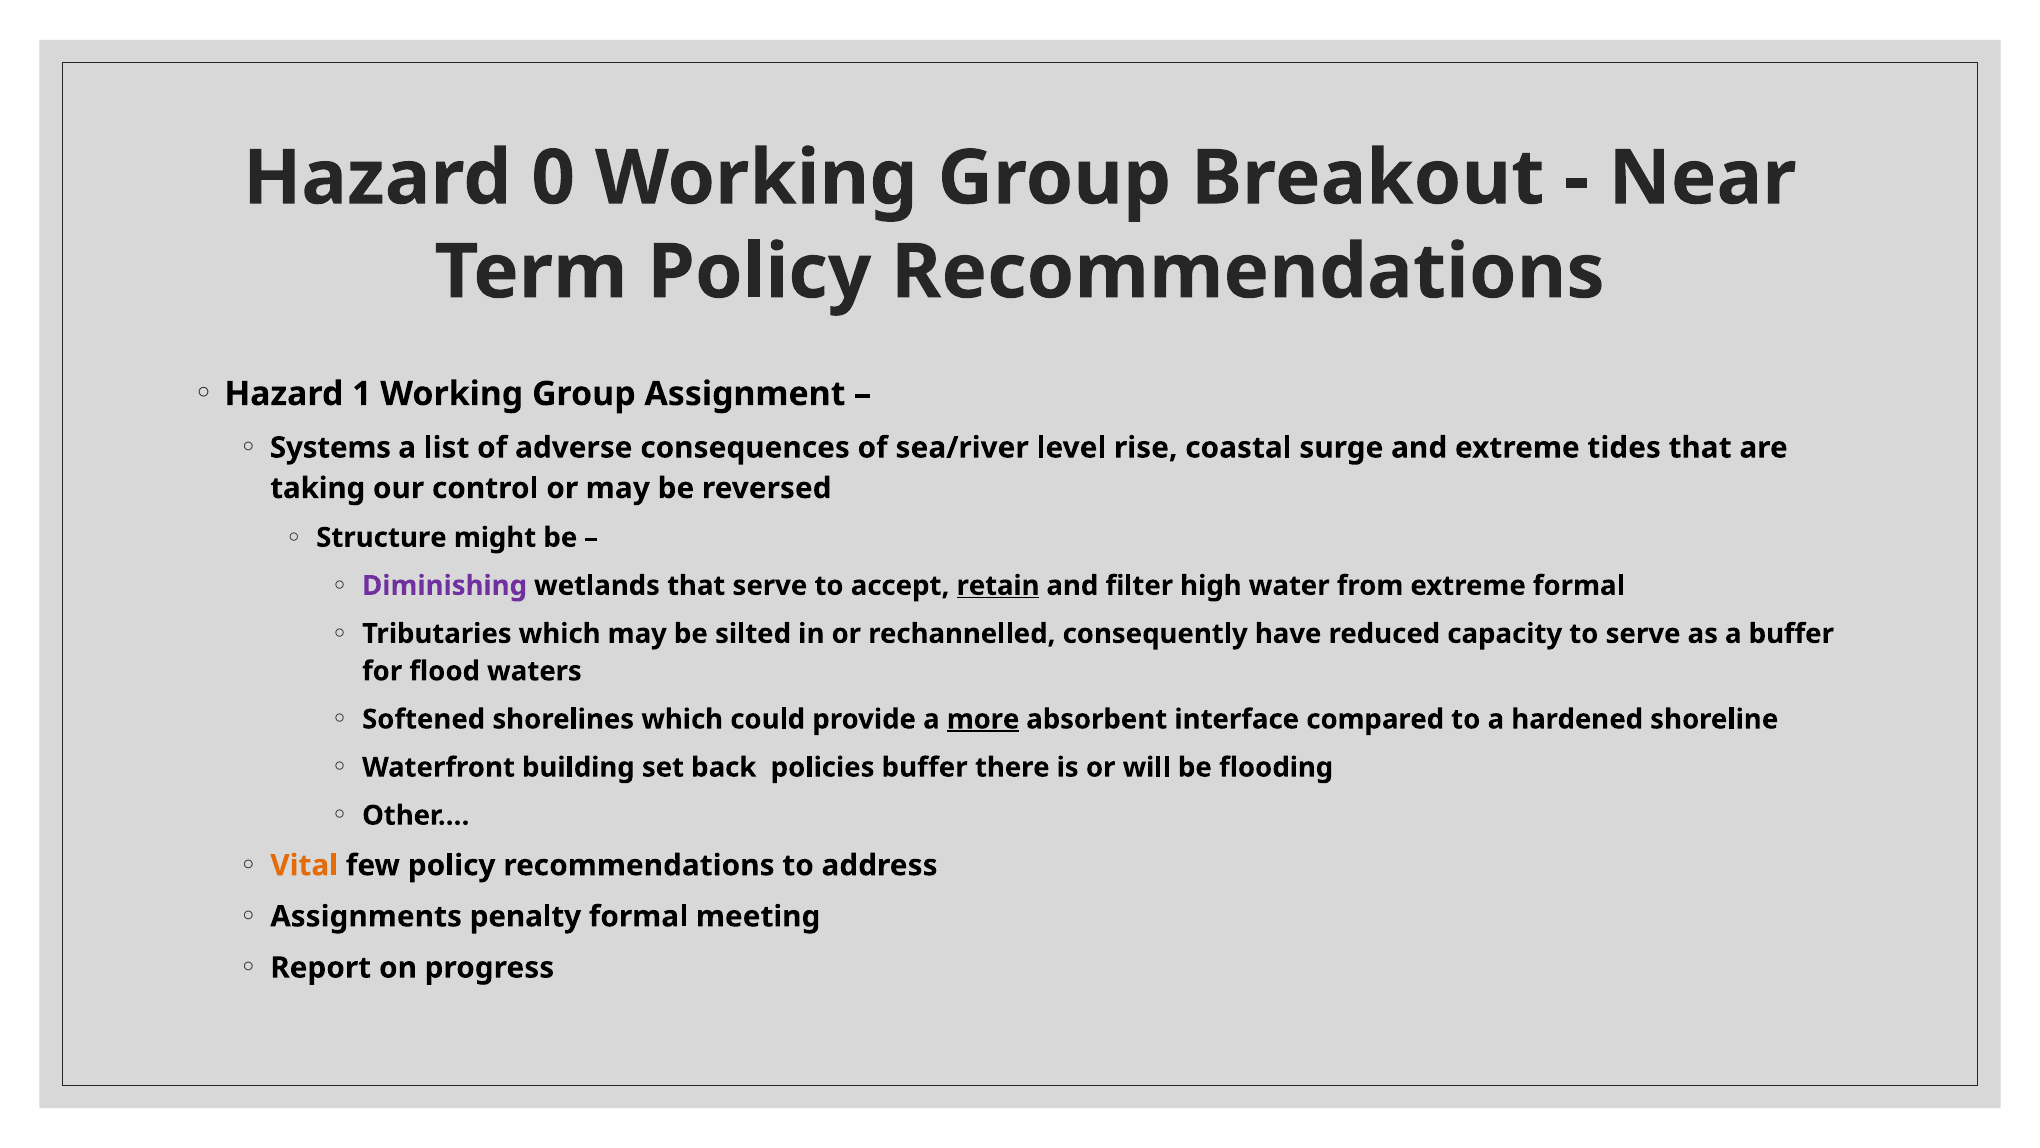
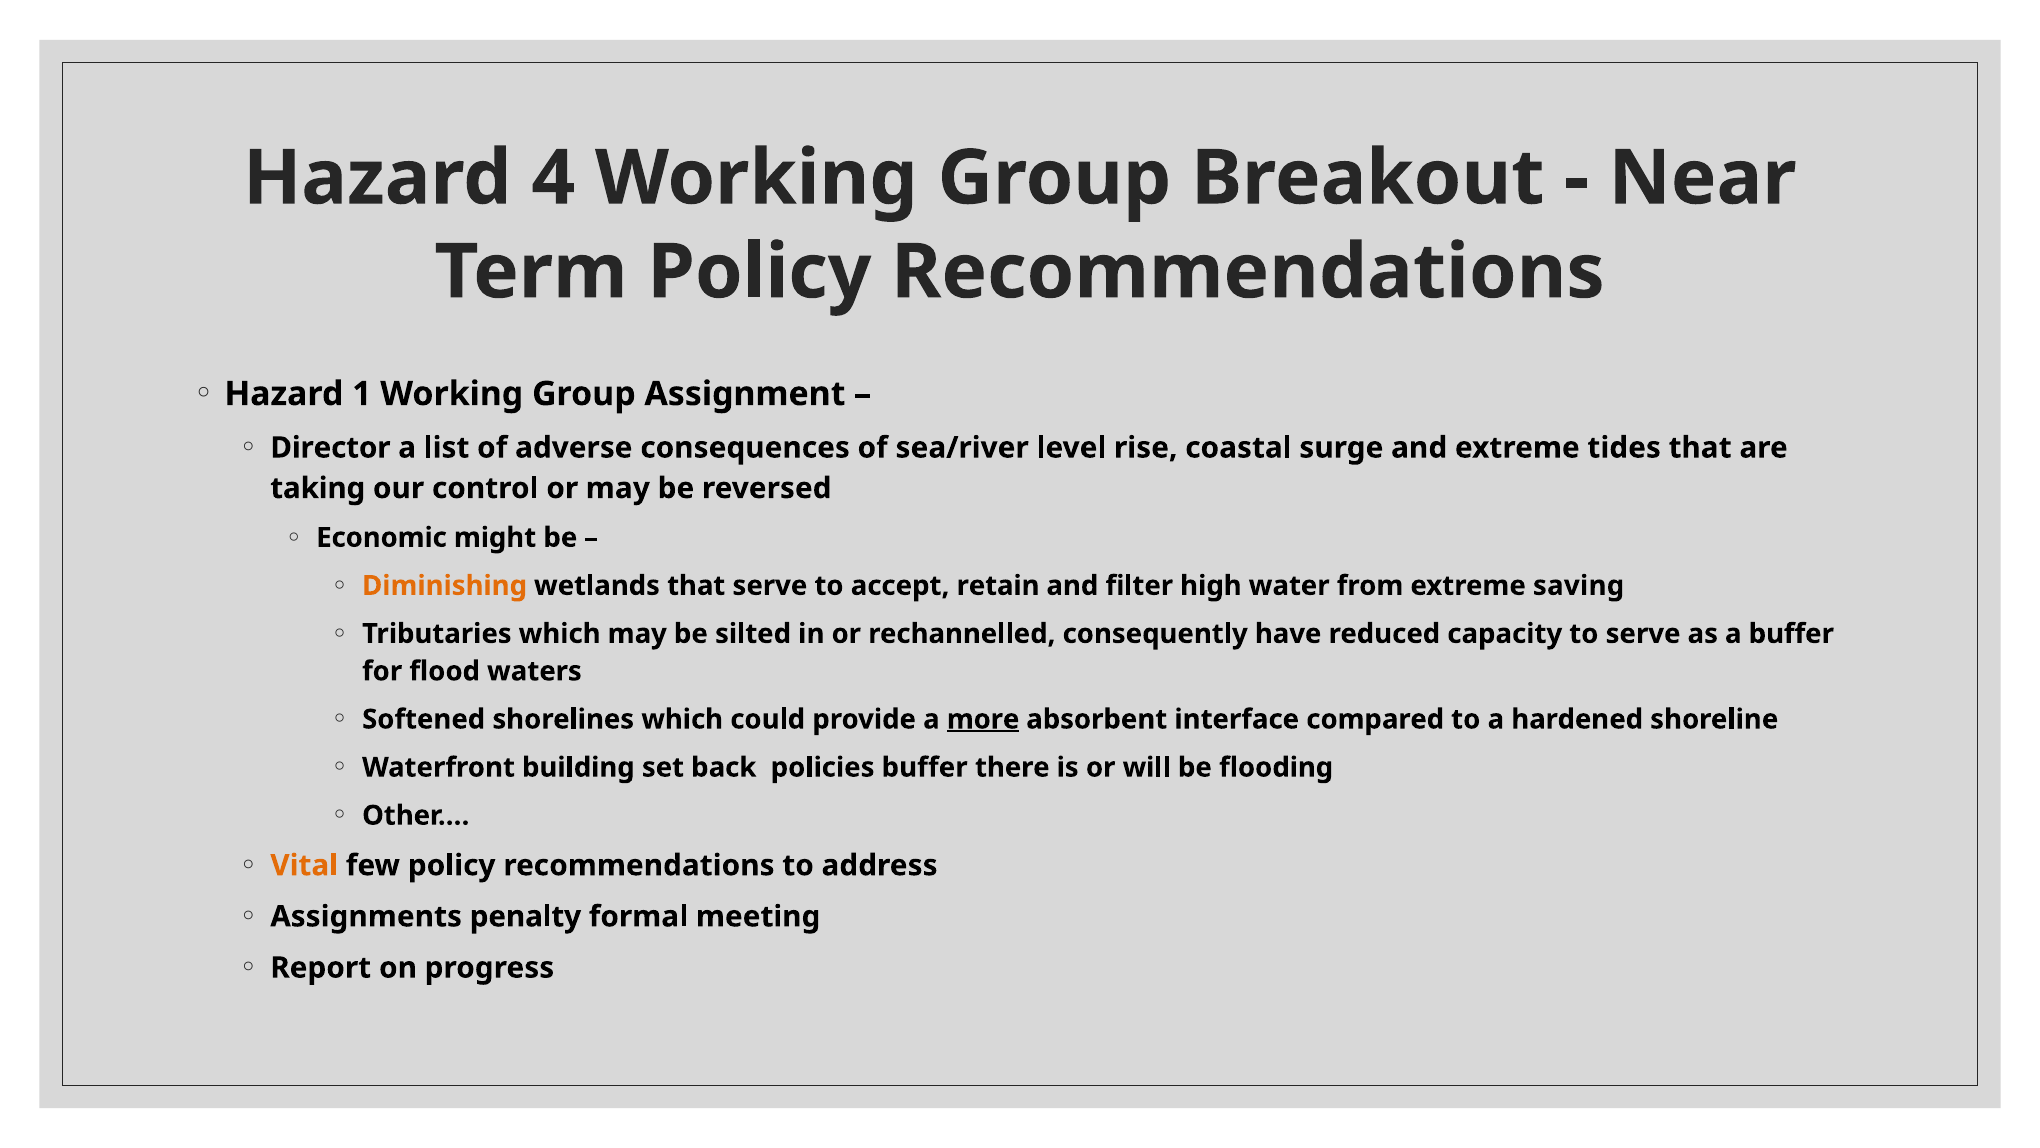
0: 0 -> 4 (553, 178)
Systems: Systems -> Director (330, 448)
Structure: Structure -> Economic (382, 537)
Diminishing colour: purple -> orange (445, 585)
retain underline: present -> none (998, 585)
extreme formal: formal -> saving (1579, 585)
